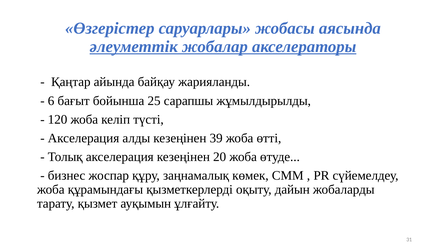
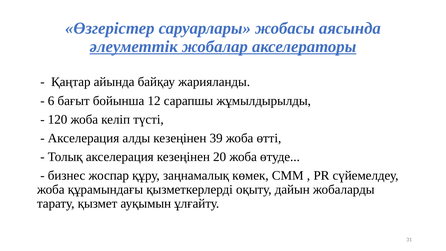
25: 25 -> 12 (154, 101)
